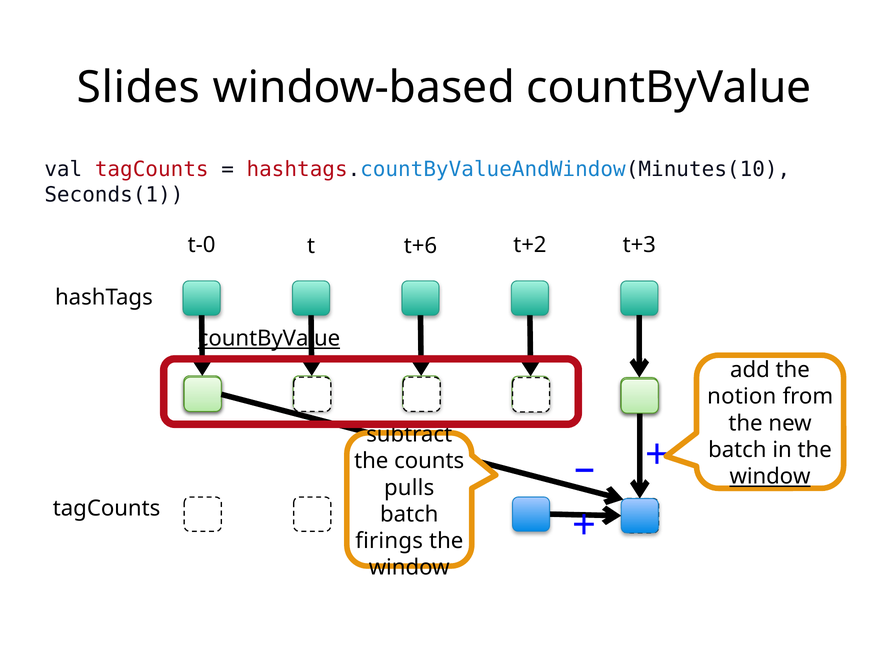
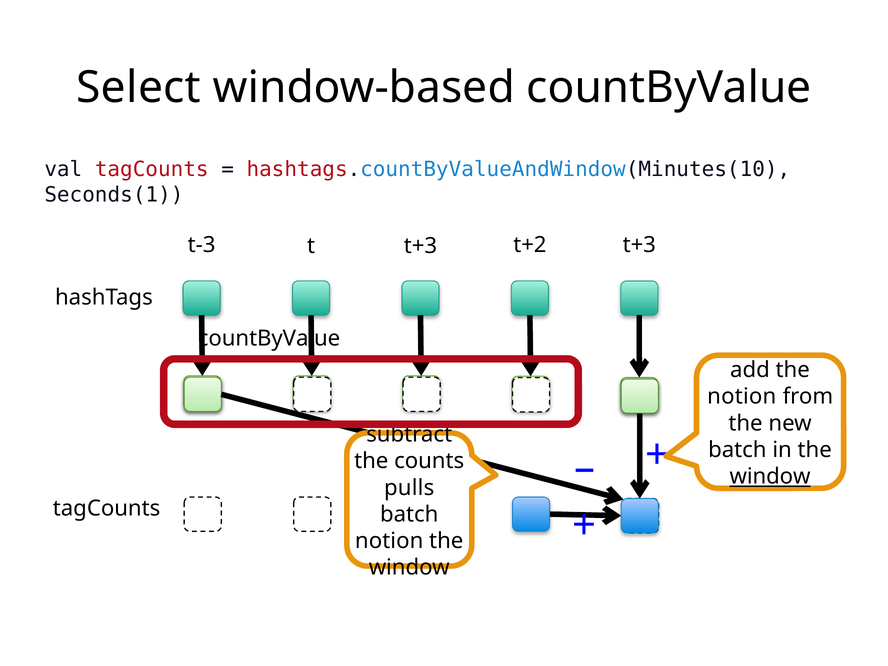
Slides: Slides -> Select (139, 87)
t-0: t-0 -> t-3 (202, 245)
t t+6: t+6 -> t+3 (420, 246)
countByValue underline: present -> none (269, 339)
firings: firings -> notion (389, 541)
